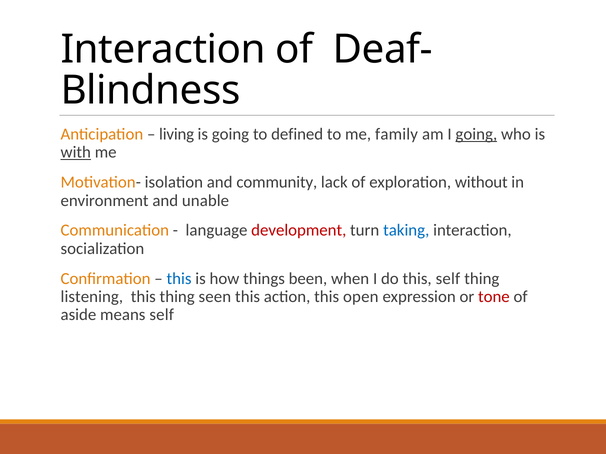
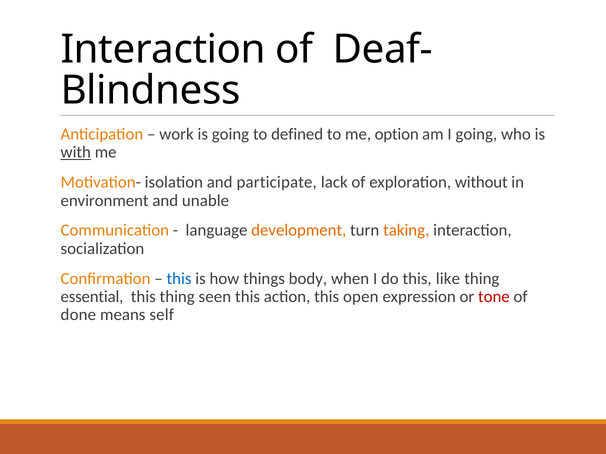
living: living -> work (177, 134)
family: family -> option (397, 134)
going underline: present -> none (476, 134)
community: community -> participate (277, 182)
development colour: red -> orange (299, 231)
taking colour: blue -> orange (406, 231)
been: been -> body (308, 279)
this self: self -> like (448, 279)
listening: listening -> essential (92, 297)
aside: aside -> done (78, 315)
